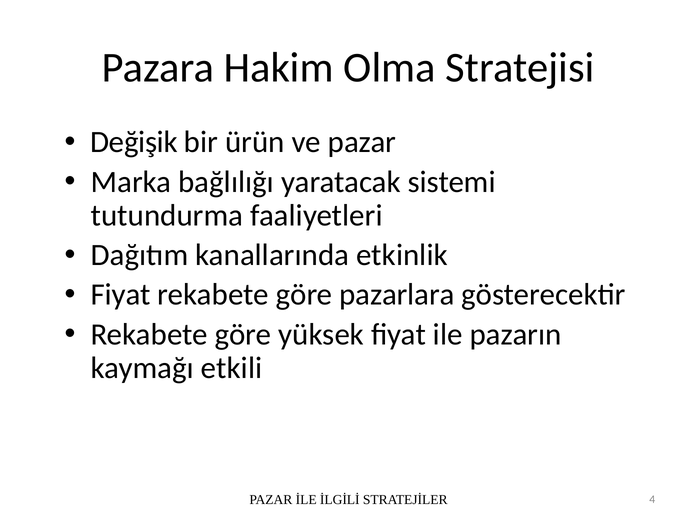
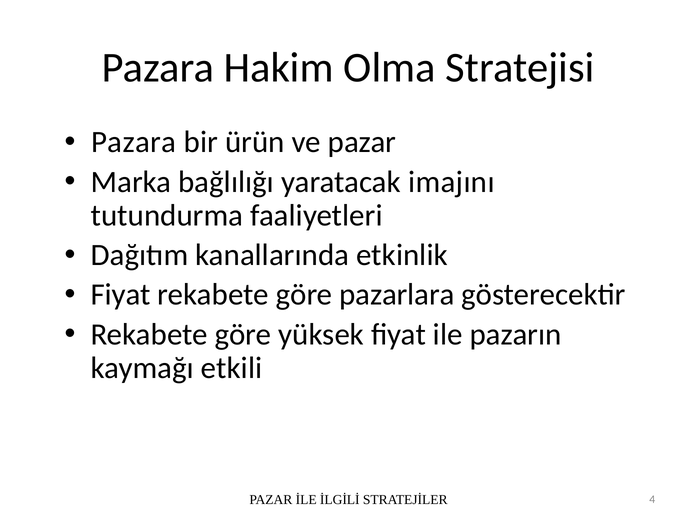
Değişik: Değişik -> Pazara (134, 142)
sistemi: sistemi -> imajını (451, 182)
